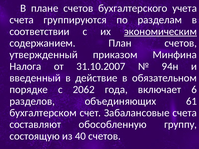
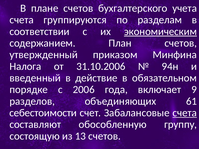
31.10.2007: 31.10.2007 -> 31.10.2006 (101, 66)
2062: 2062 -> 2006 (84, 90)
6: 6 -> 9 (194, 90)
бухгалтерском: бухгалтерском -> себестоимости (43, 113)
счета underline: none -> present (185, 113)
40: 40 -> 13 (80, 136)
